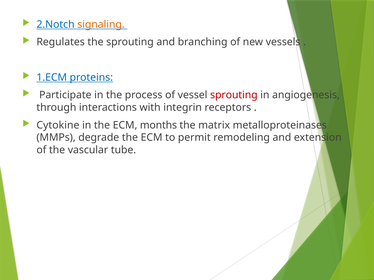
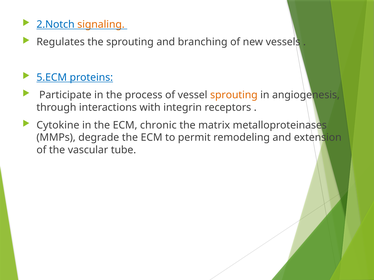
1.ECM: 1.ECM -> 5.ECM (52, 77)
sprouting colour: red -> orange (234, 95)
months: months -> chronic (158, 125)
